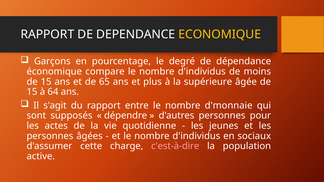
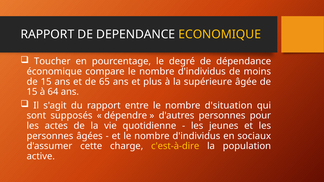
Garçons: Garçons -> Toucher (52, 61)
d'monnaie: d'monnaie -> d'situation (229, 106)
c'est-à-dire colour: pink -> yellow (175, 146)
